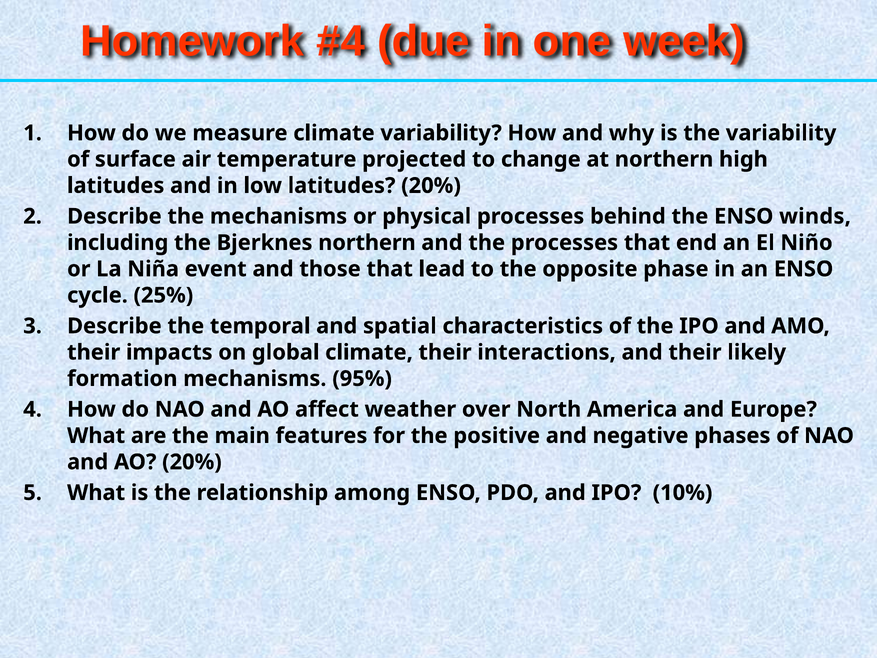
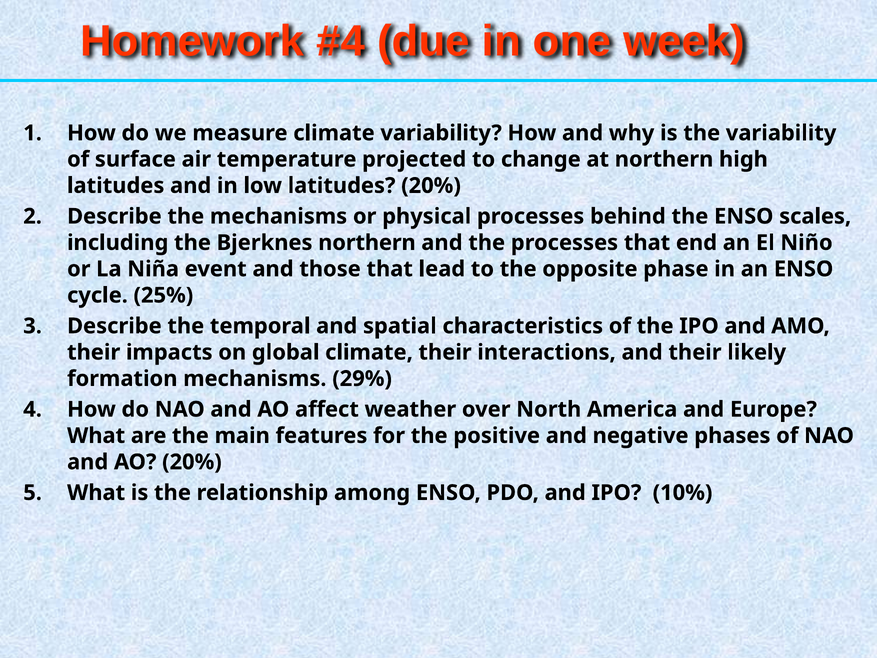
winds: winds -> scales (815, 216)
95%: 95% -> 29% (362, 379)
